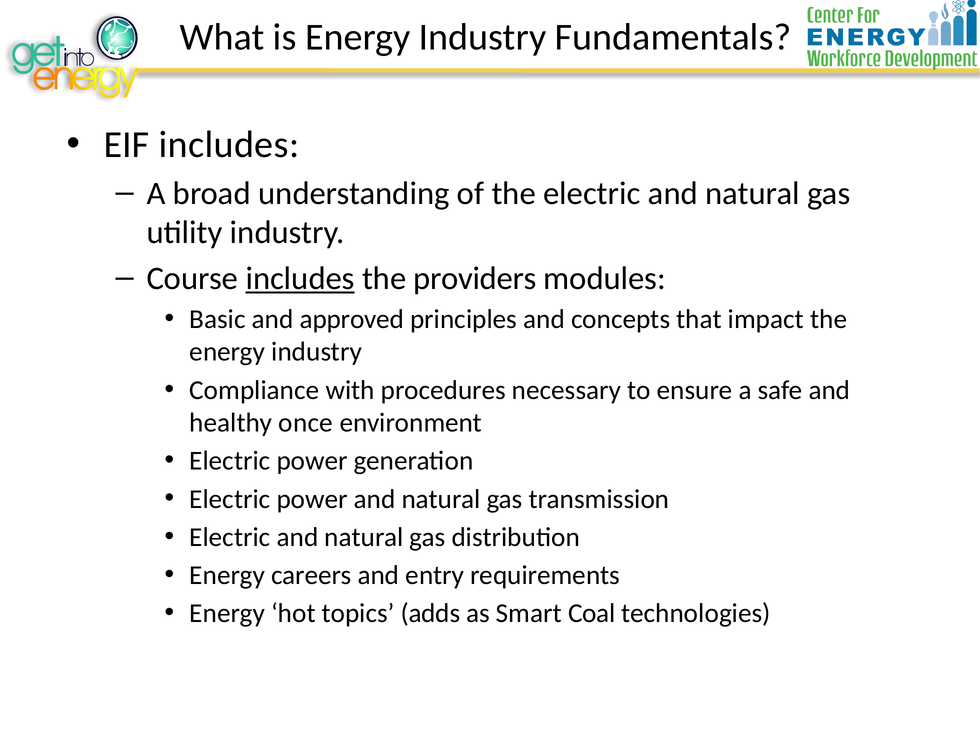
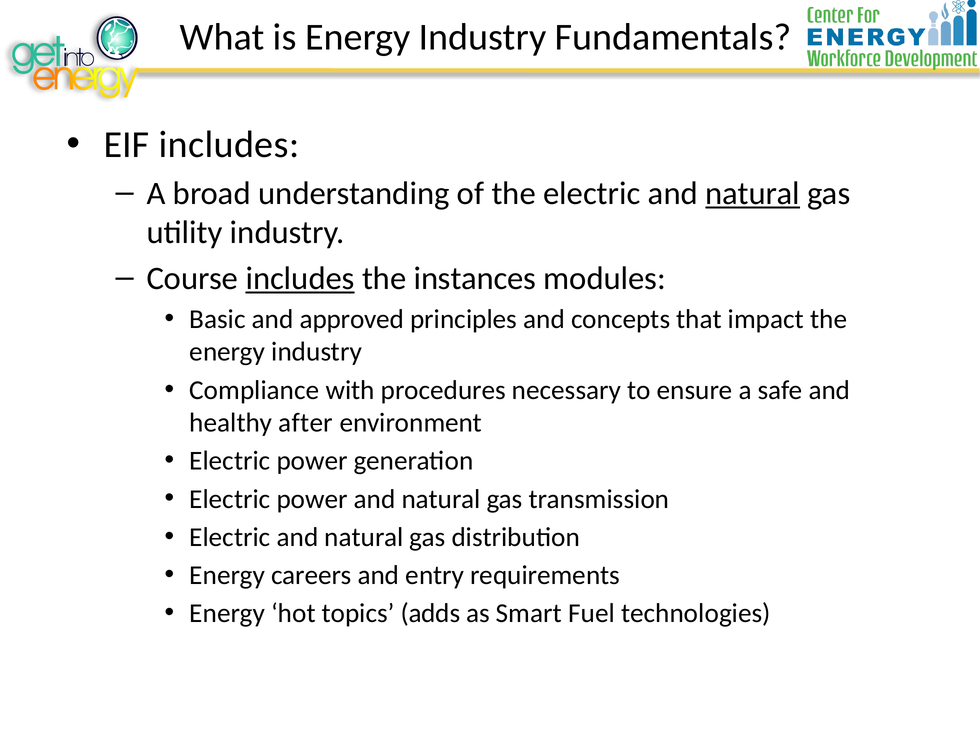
natural underline: none -> present (753, 193)
providers: providers -> instances (475, 278)
once: once -> after (306, 423)
Coal: Coal -> Fuel (592, 613)
